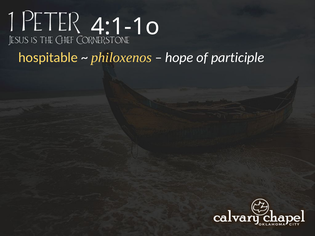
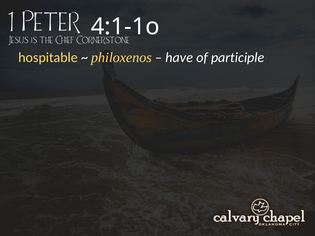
hope: hope -> have (179, 58)
